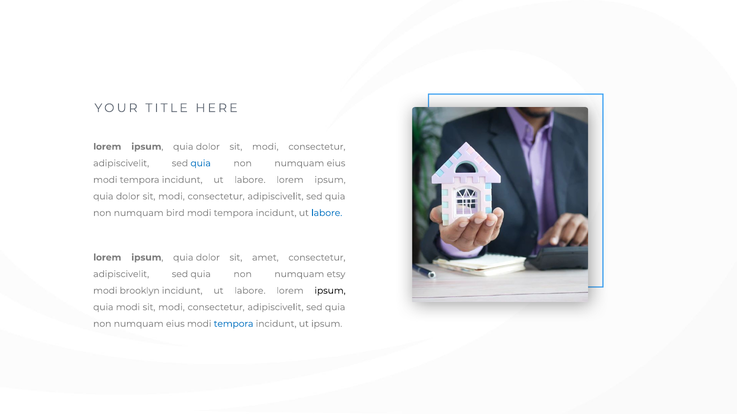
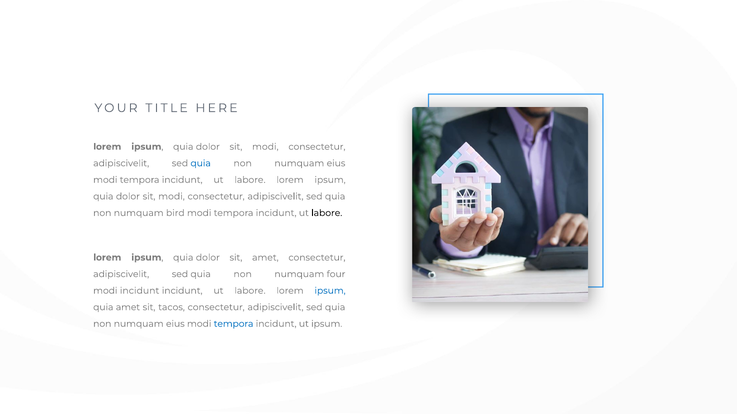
labore colour: blue -> black (327, 213)
etsy: etsy -> four (336, 274)
modi brooklyn: brooklyn -> incidunt (140, 291)
ipsum colour: black -> blue (330, 291)
quia modi: modi -> amet (128, 308)
modi: modi -> tacos (172, 308)
